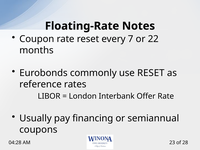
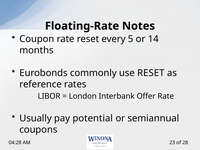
7: 7 -> 5 (131, 39)
22: 22 -> 14 (153, 39)
financing: financing -> potential (93, 118)
